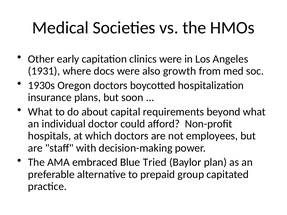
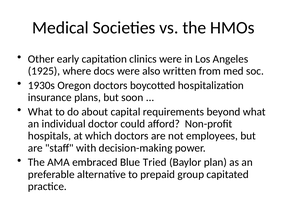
1931: 1931 -> 1925 (44, 71)
growth: growth -> written (180, 71)
